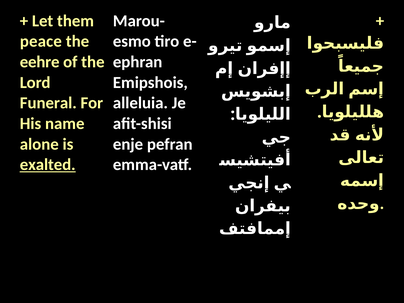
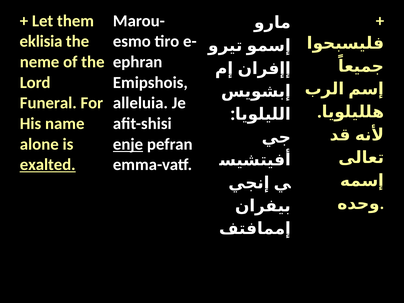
peace: peace -> eklisia (41, 41)
eehre: eehre -> neme (40, 62)
enje underline: none -> present (128, 144)
